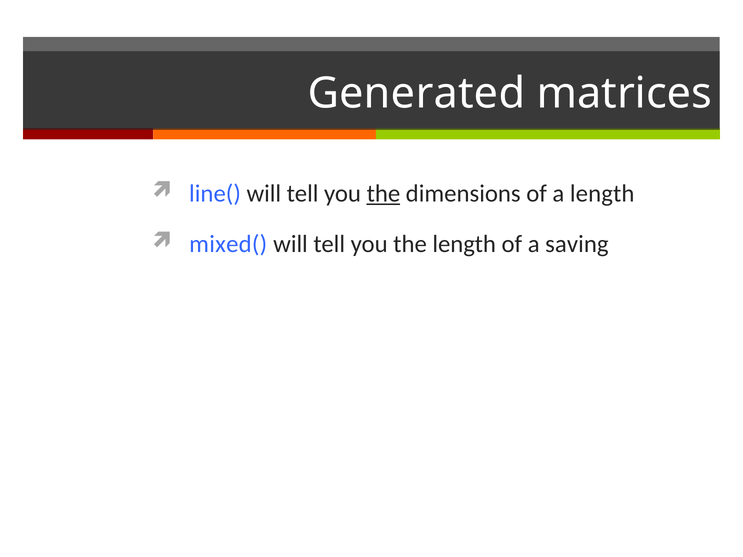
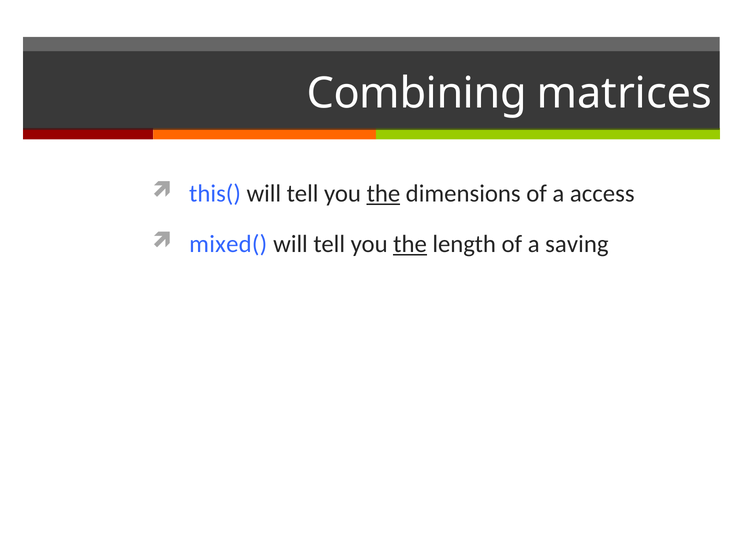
Generated: Generated -> Combining (417, 94)
line(: line( -> this( (215, 194)
a length: length -> access (602, 194)
the underline: none -> present (410, 244)
